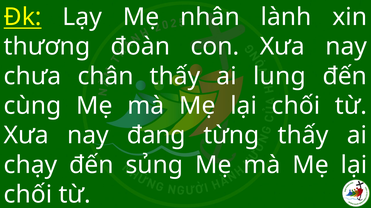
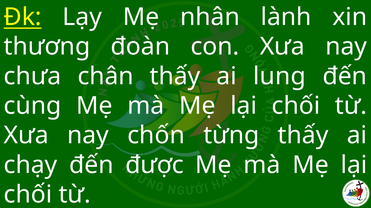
đang: đang -> chốn (156, 136)
sủng: sủng -> được (154, 165)
